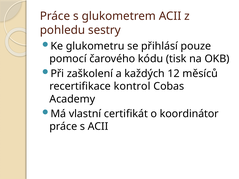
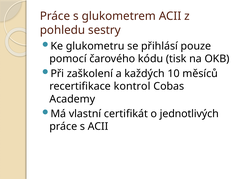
12: 12 -> 10 (174, 74)
koordinátor: koordinátor -> jednotlivých (189, 114)
